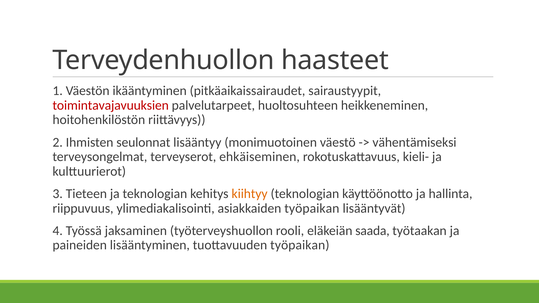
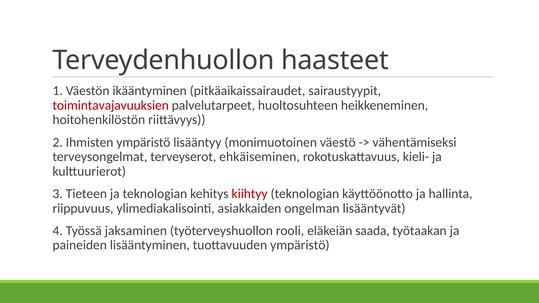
Ihmisten seulonnat: seulonnat -> ympäristö (143, 142)
kiihtyy colour: orange -> red (250, 194)
asiakkaiden työpaikan: työpaikan -> ongelman (312, 208)
tuottavuuden työpaikan: työpaikan -> ympäristö (300, 245)
